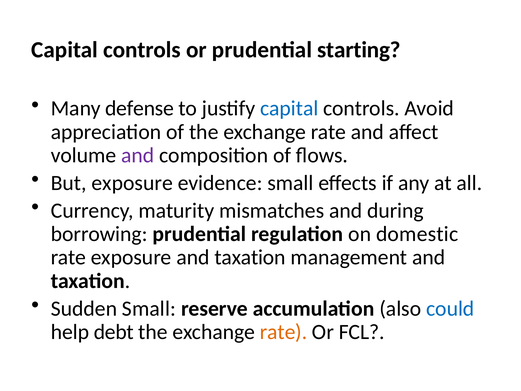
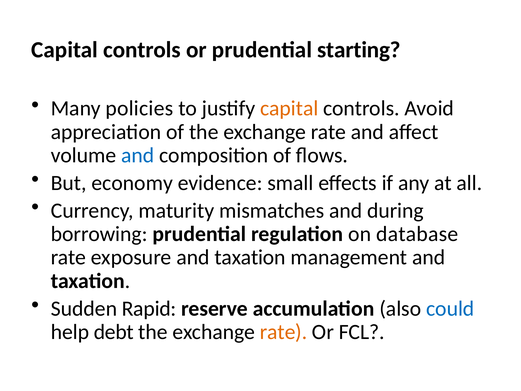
defense: defense -> policies (139, 108)
capital colour: blue -> orange (289, 108)
and colour: purple -> blue (138, 155)
But exposure: exposure -> economy (132, 183)
domestic: domestic -> database (417, 234)
Sudden Small: Small -> Rapid (149, 308)
